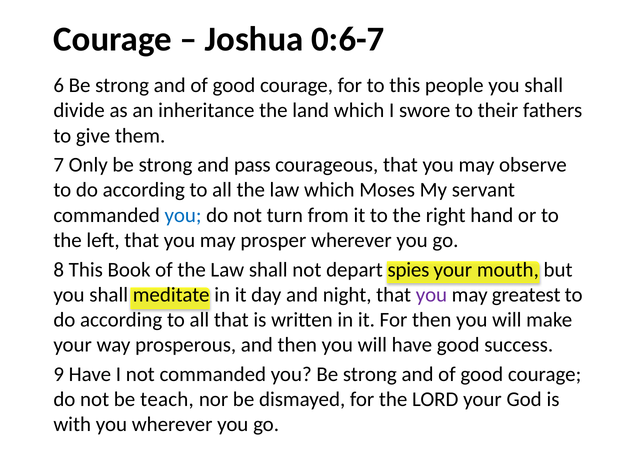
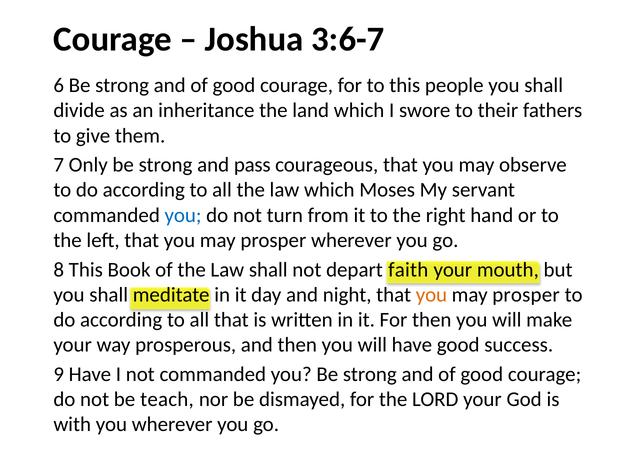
0:6-7: 0:6-7 -> 3:6-7 (348, 39)
spies: spies -> faith (408, 270)
you colour: purple -> orange (431, 295)
greatest: greatest -> prosper (526, 295)
